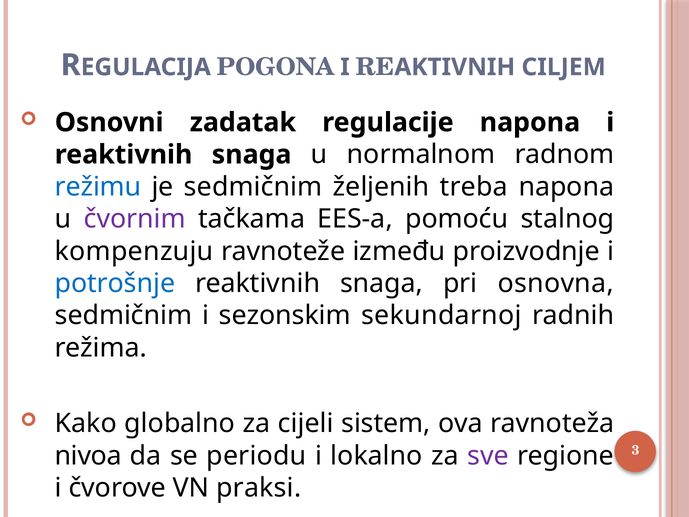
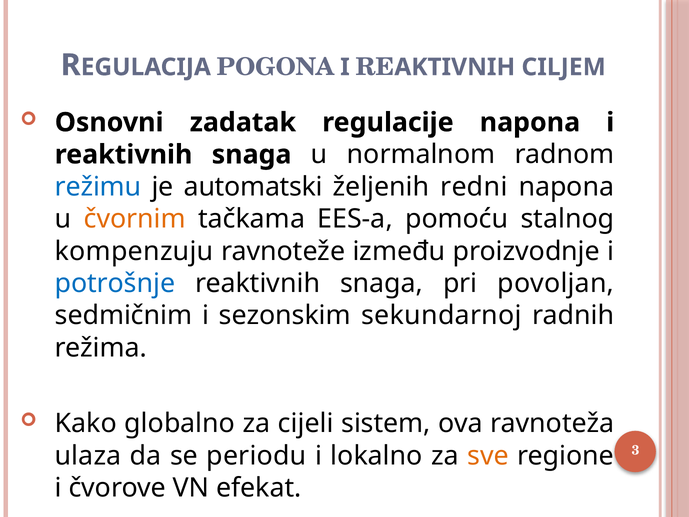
je sedmičnim: sedmičnim -> automatski (253, 187)
treba: treba -> redni (474, 187)
čvornim colour: purple -> orange (135, 219)
osnovna: osnovna -> povoljan (556, 283)
nivoa: nivoa -> ulaza (88, 456)
sve colour: purple -> orange (488, 456)
praksi: praksi -> efekat (259, 488)
